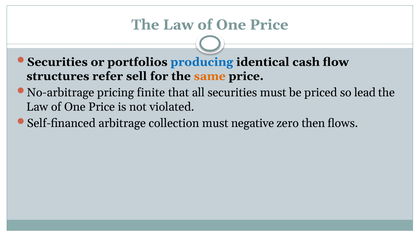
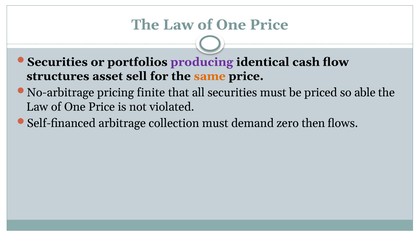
producing colour: blue -> purple (202, 62)
refer: refer -> asset (108, 76)
lead: lead -> able (365, 93)
negative: negative -> demand (253, 124)
